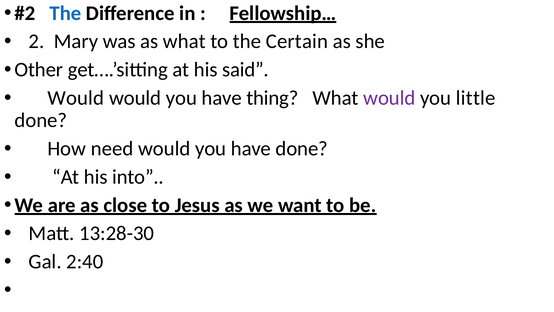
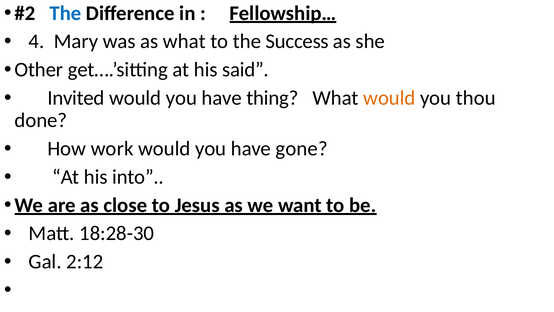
2: 2 -> 4 (36, 41)
Certain: Certain -> Success (297, 41)
Would: Would -> Invited (76, 98)
would colour: purple -> orange (389, 98)
little: little -> thou (476, 98)
need: need -> work (112, 148)
have done: done -> gone (302, 148)
13:28-30: 13:28-30 -> 18:28-30 (117, 233)
2:40: 2:40 -> 2:12 (85, 261)
